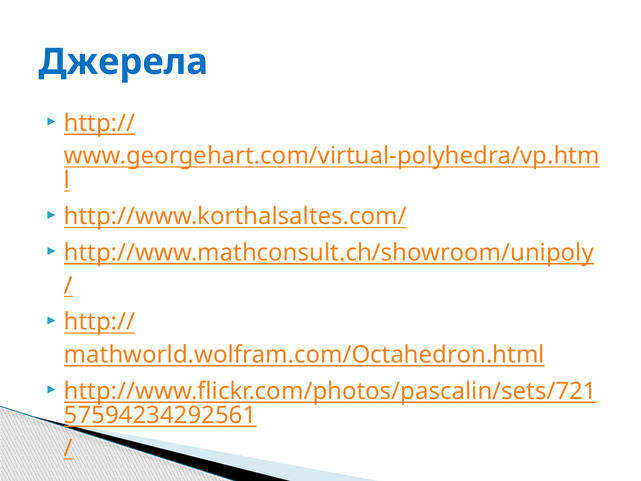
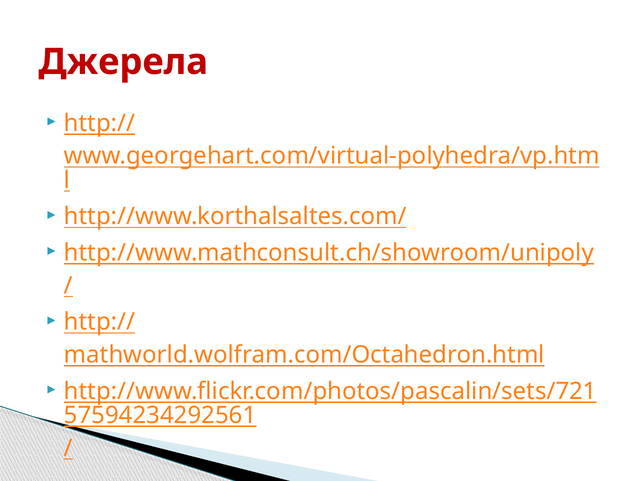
Джерела colour: blue -> red (123, 62)
